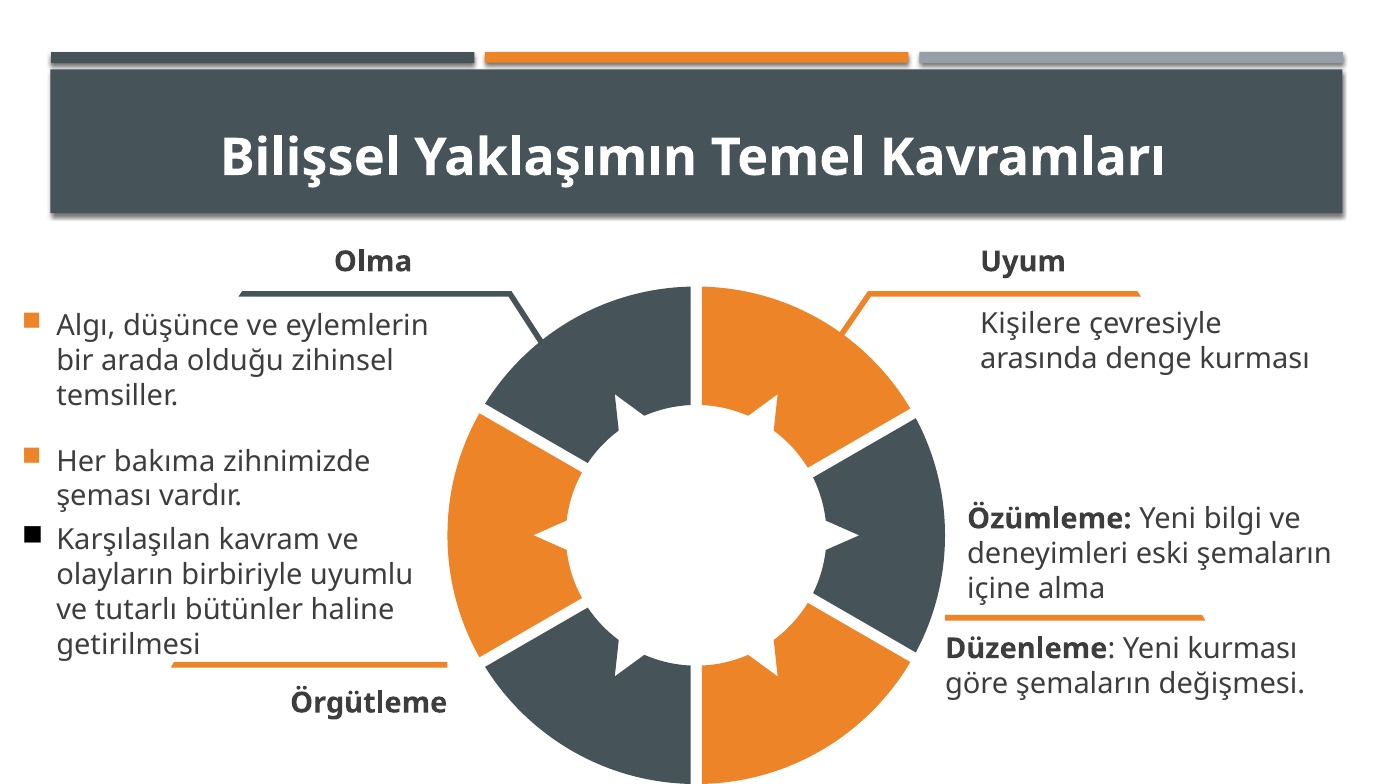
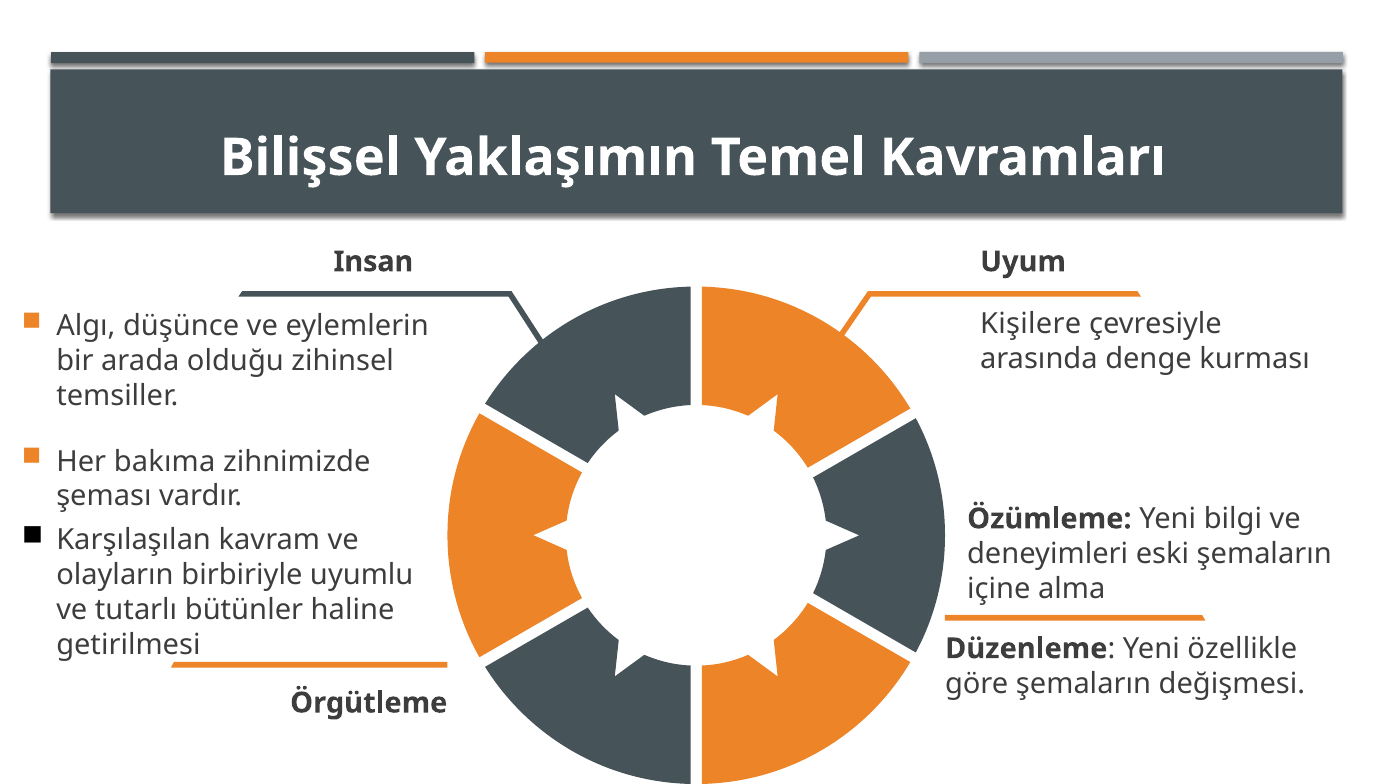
Olma: Olma -> Insan (373, 262)
Yeni kurması: kurması -> özellikle (1242, 649)
